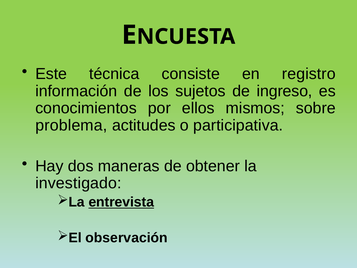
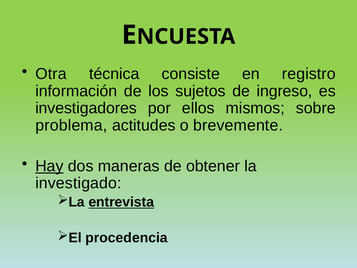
Este: Este -> Otra (51, 74)
conocimientos: conocimientos -> investigadores (86, 108)
participativa: participativa -> brevemente (238, 125)
Hay underline: none -> present (49, 166)
observación: observación -> procedencia (127, 238)
